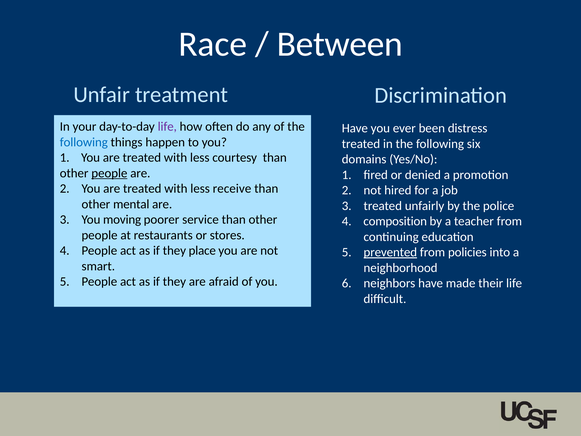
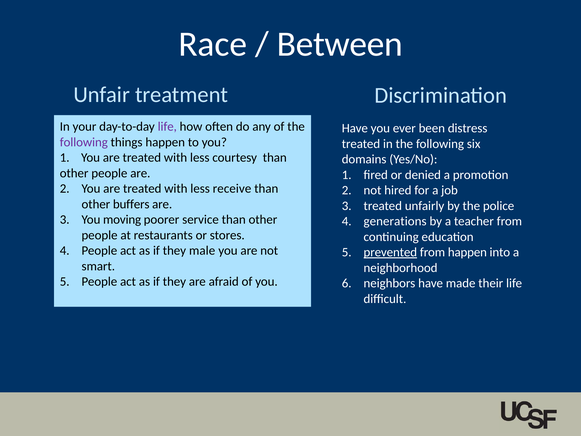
following colour: blue -> purple (84, 142)
people underline: present -> none (109, 173)
mental: mental -> buffers (131, 204)
composition: composition -> generations (395, 221)
place: place -> male (202, 250)
from policies: policies -> happen (467, 252)
